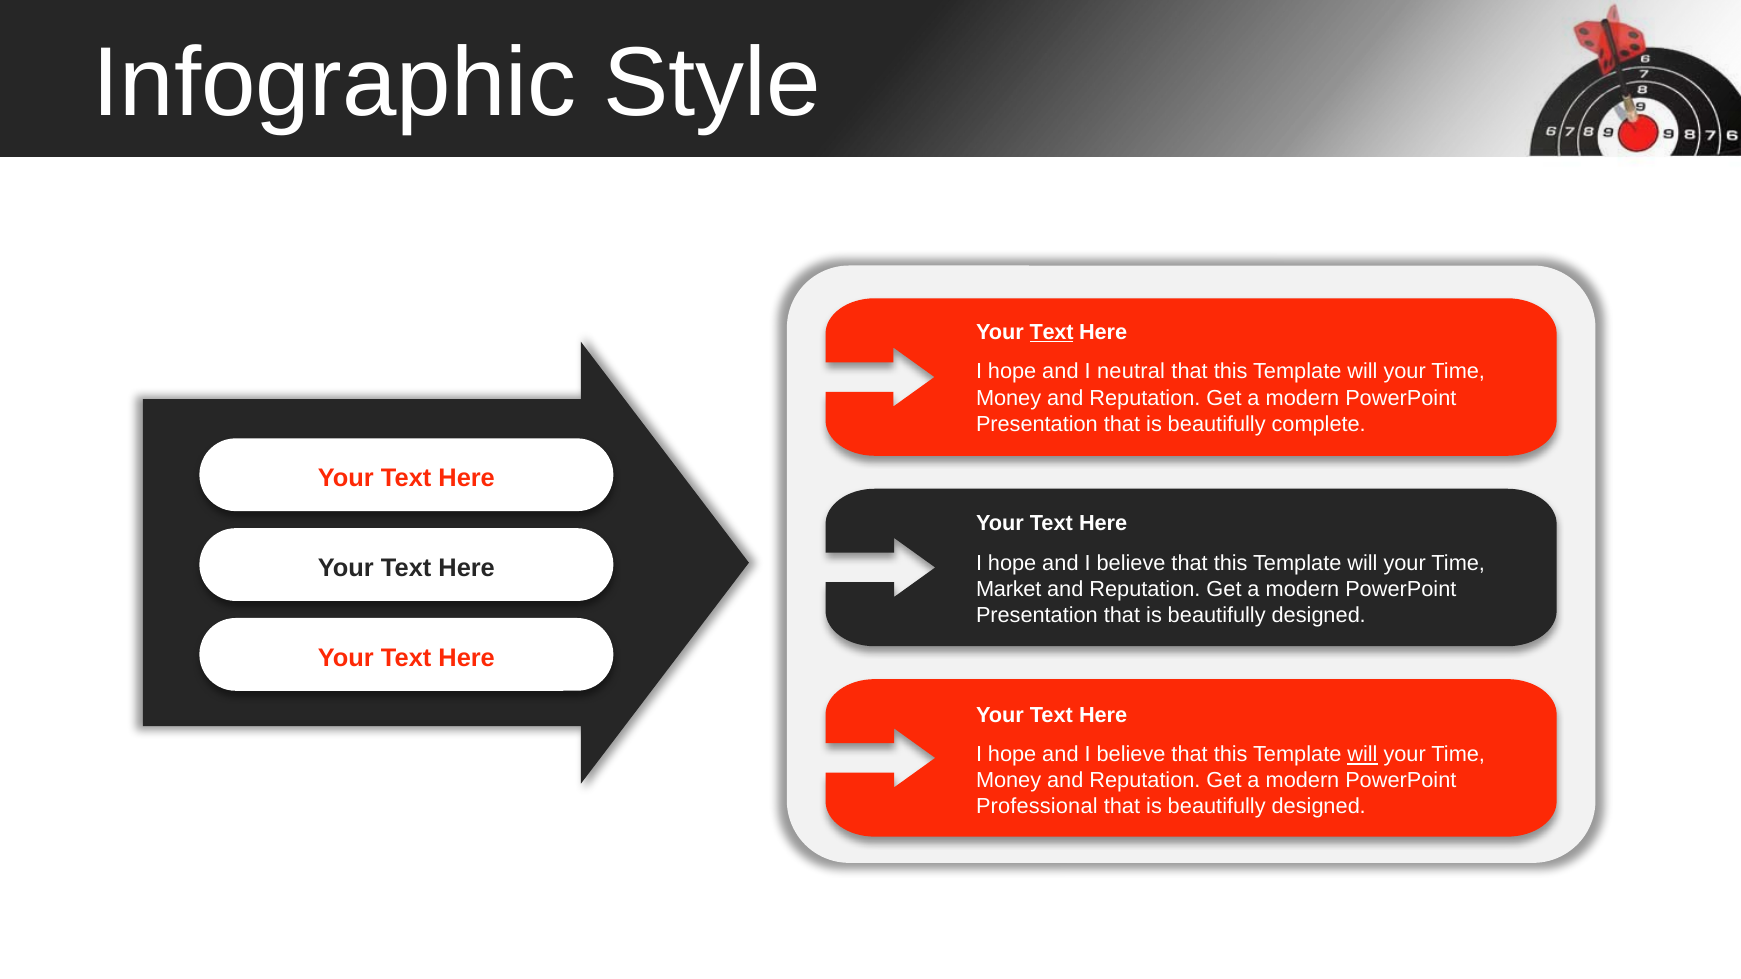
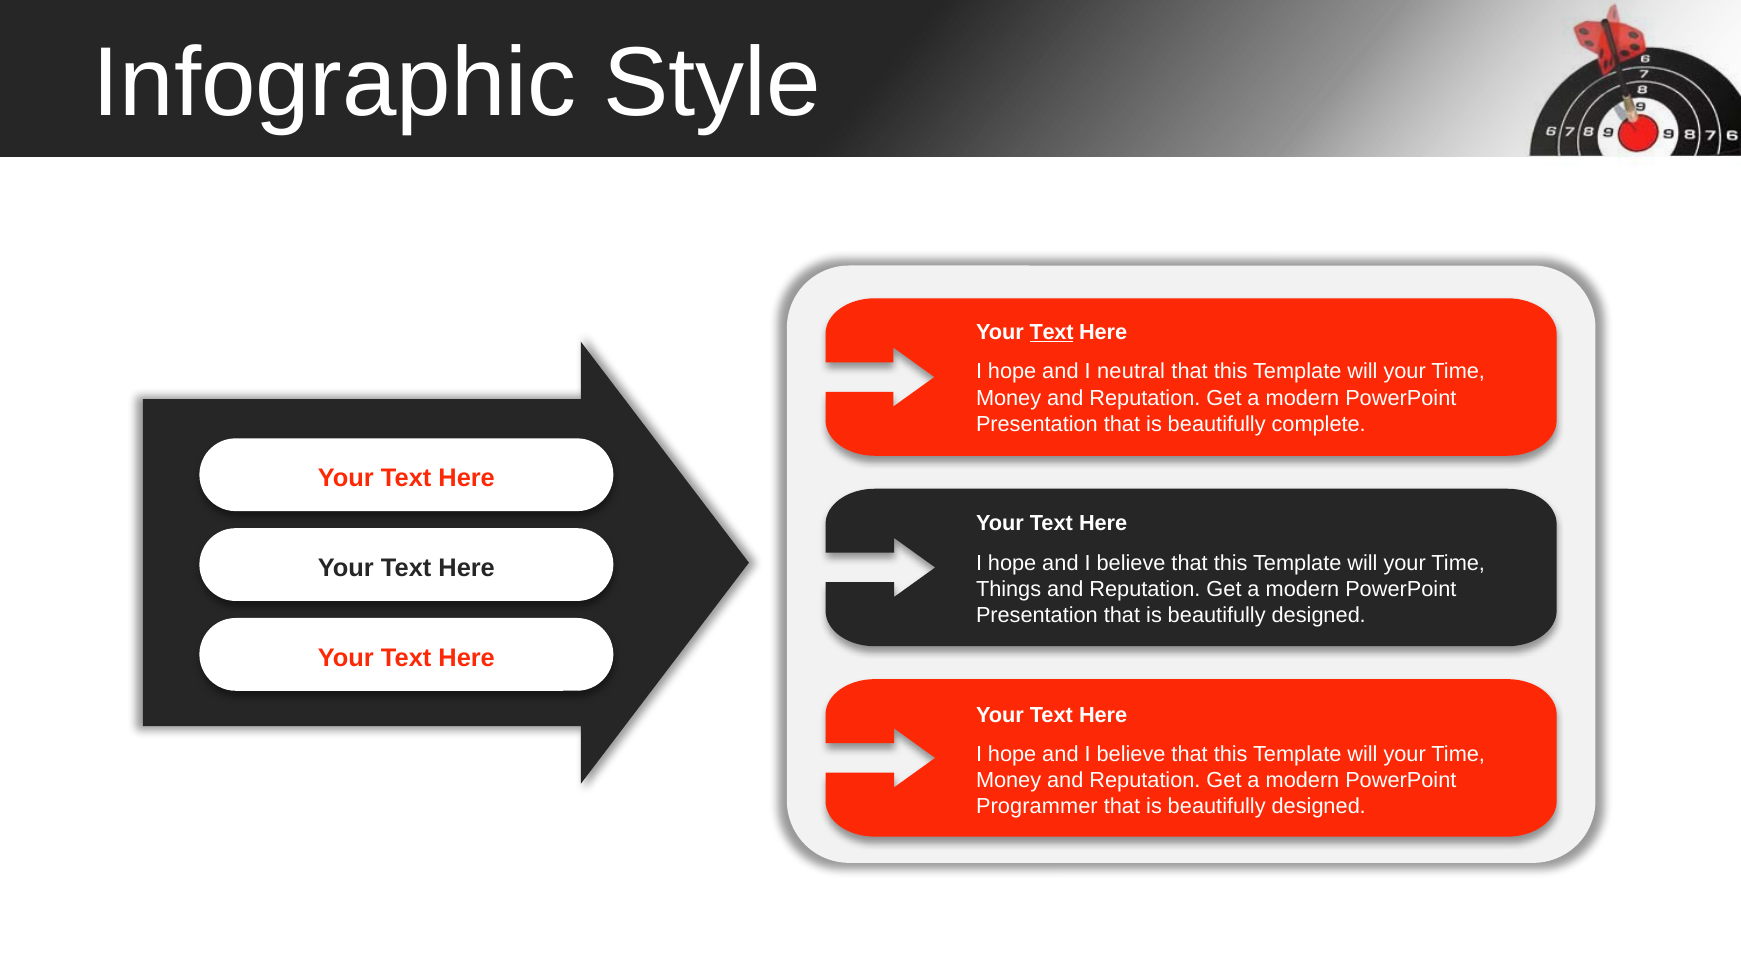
Market: Market -> Things (1009, 589)
will underline: present -> none (1362, 755)
Professional: Professional -> Programmer (1037, 807)
